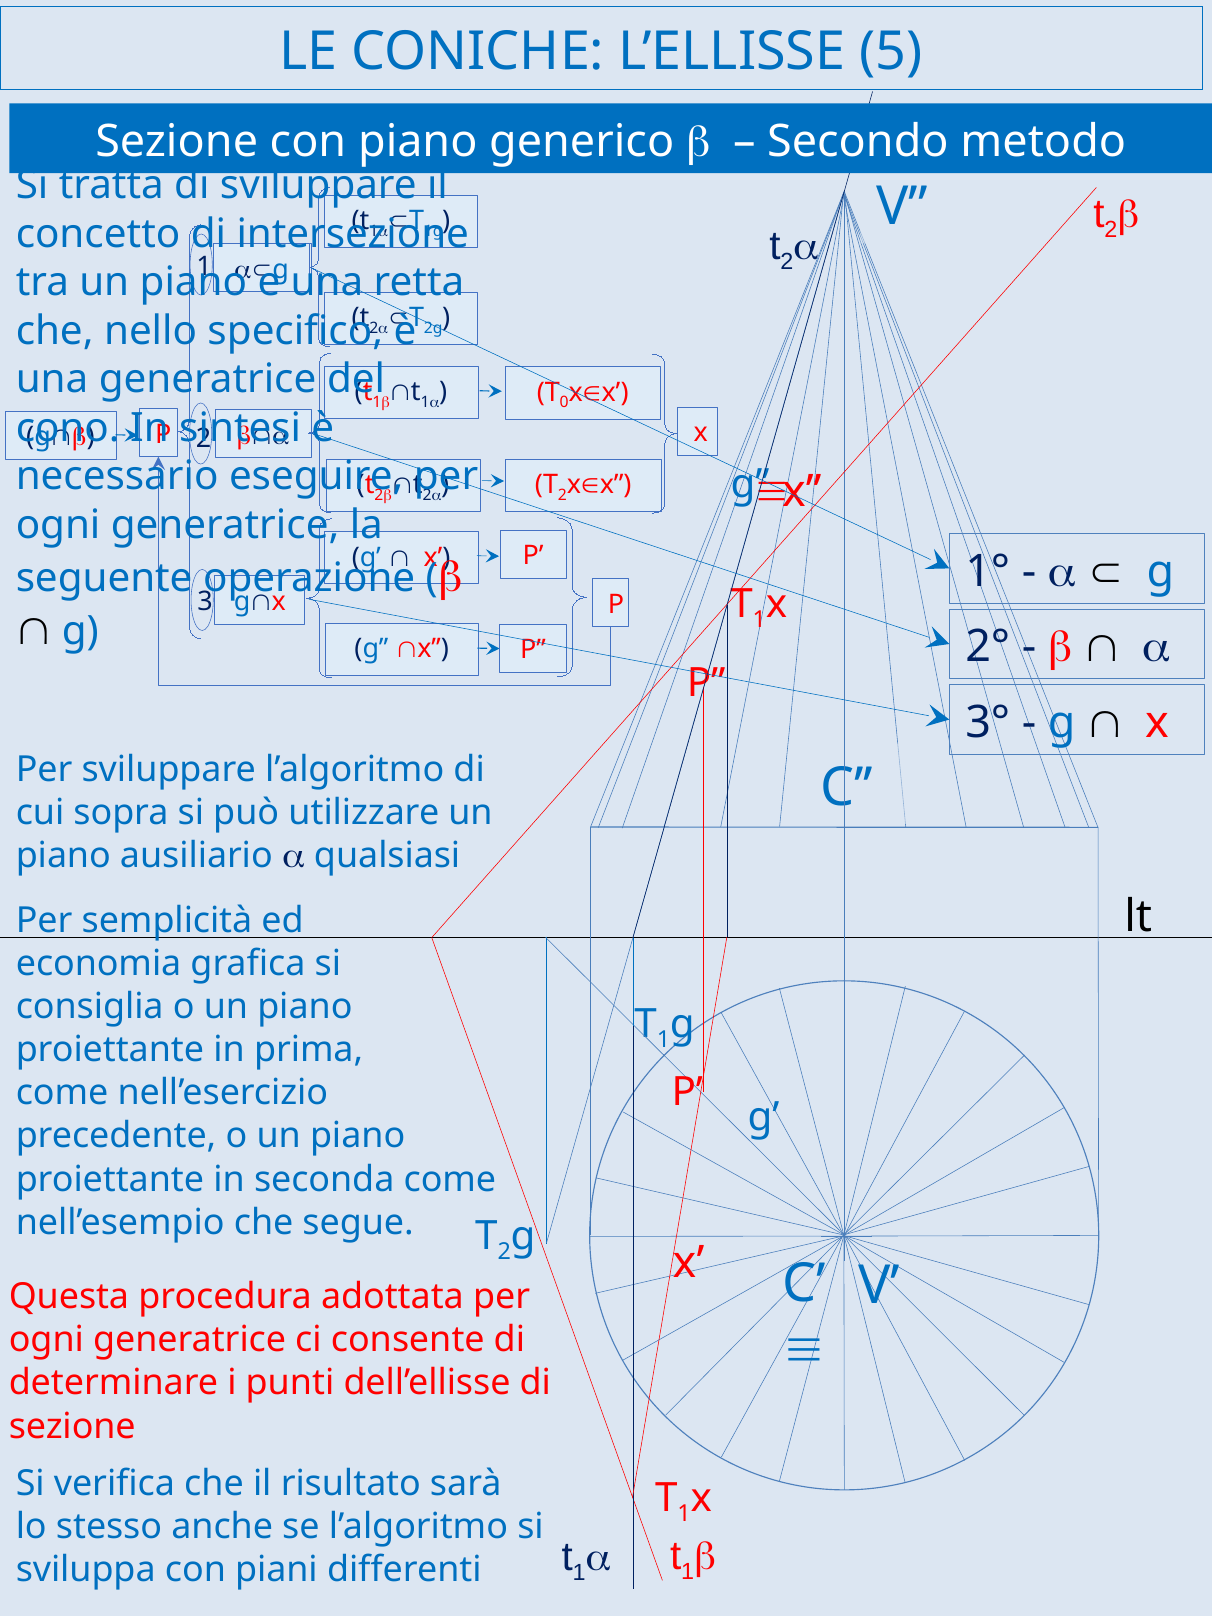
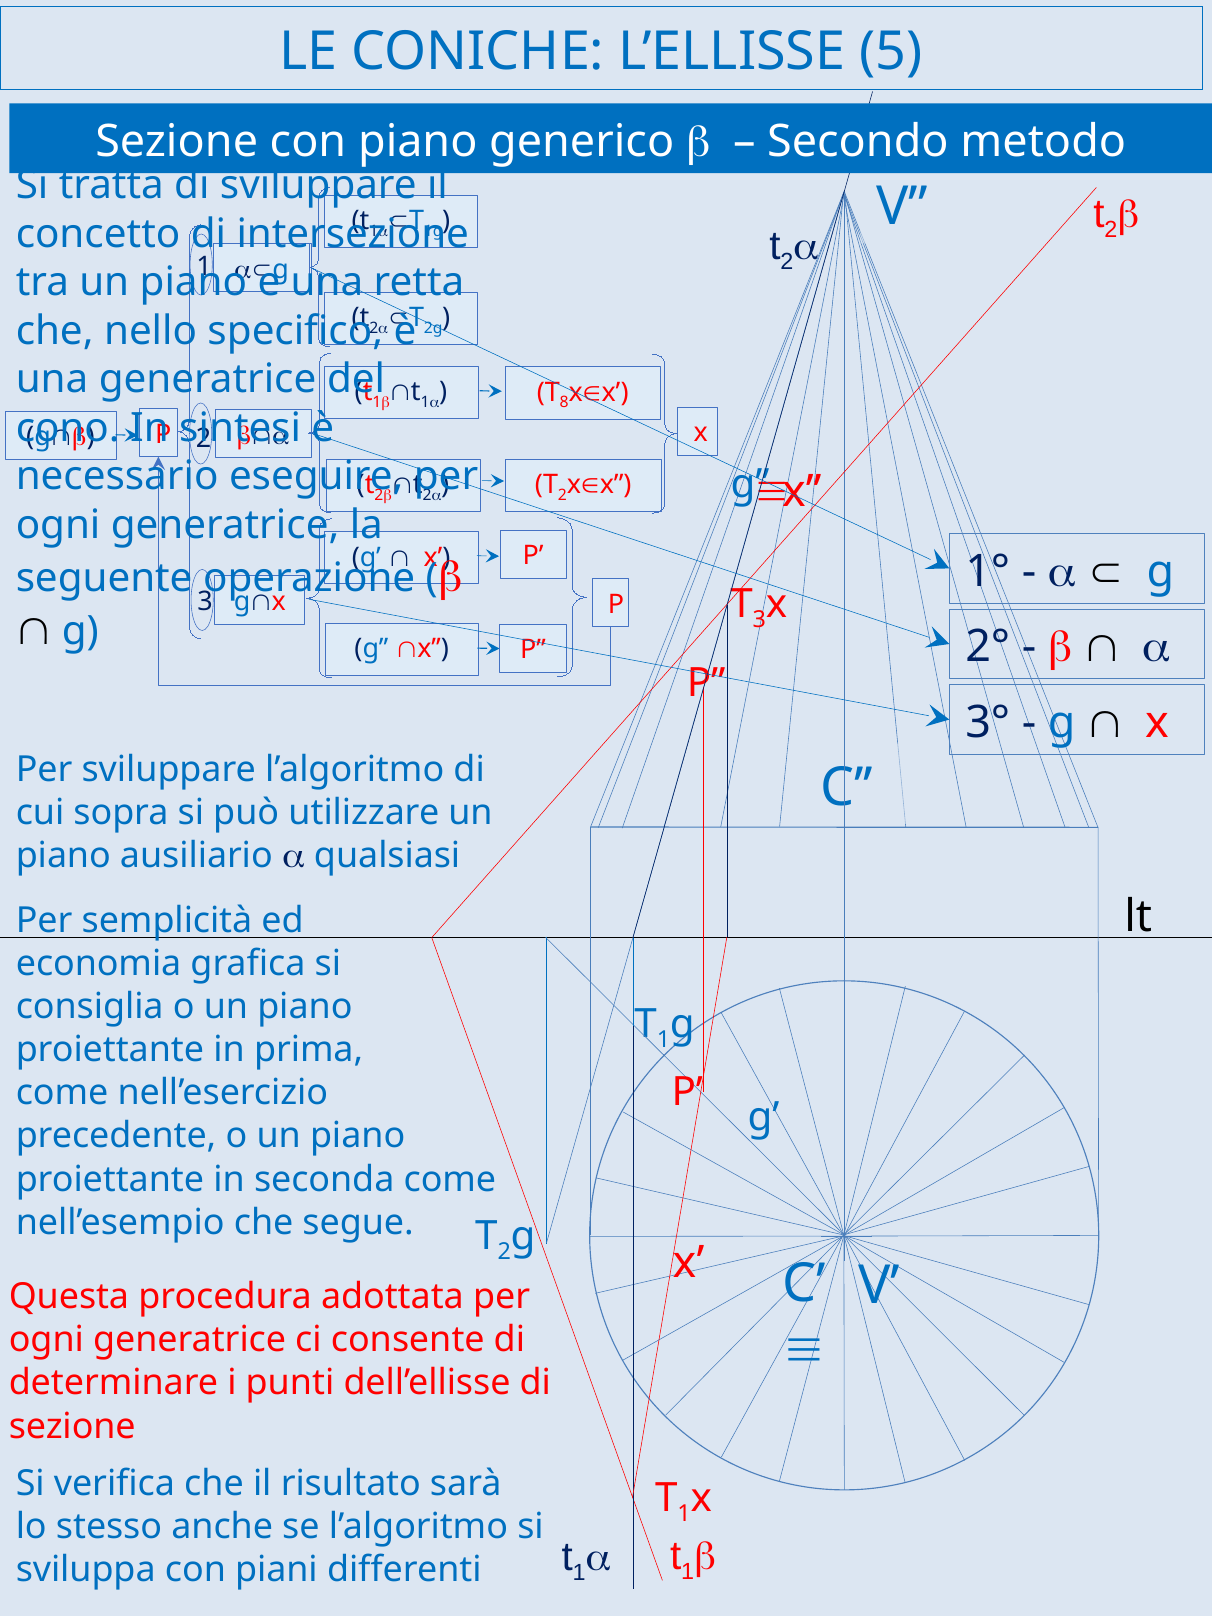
0: 0 -> 8 (564, 403)
1: 1 -> 3 (759, 620)
